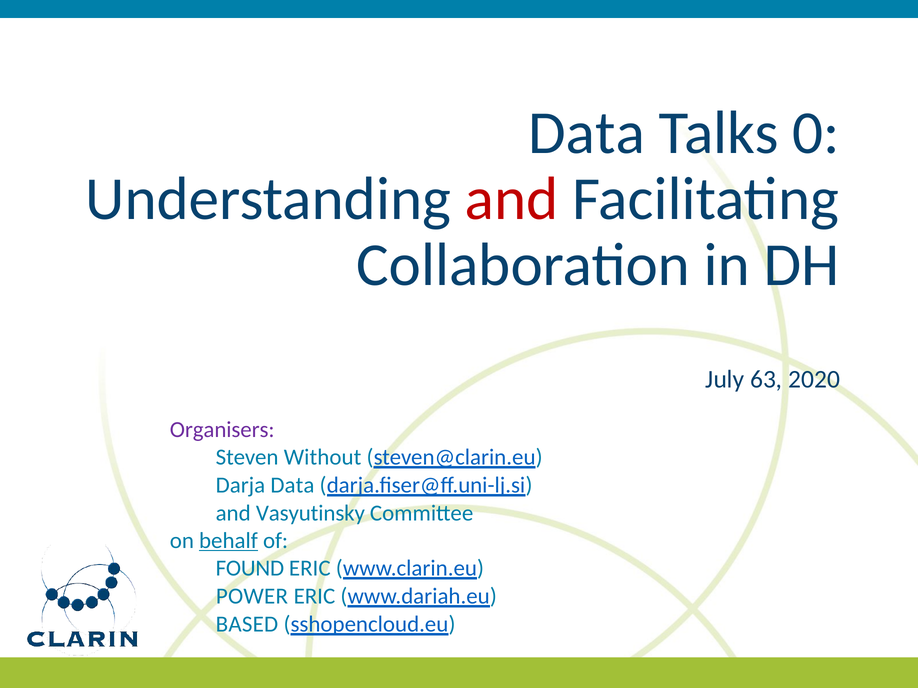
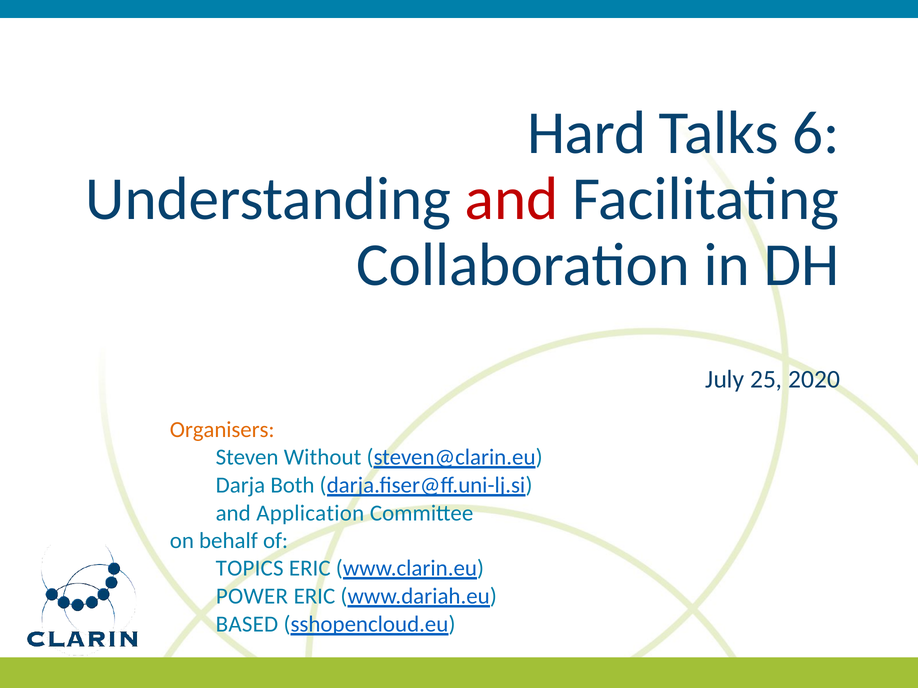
Data: Data -> Hard (587, 133)
0: 0 -> 6 (816, 133)
63: 63 -> 25 (766, 380)
Organisers colour: purple -> orange (222, 430)
Darja Data: Data -> Both (292, 485)
Vasyutinsky: Vasyutinsky -> Application (310, 513)
behalf underline: present -> none (228, 541)
FOUND: FOUND -> TOPICS (250, 569)
